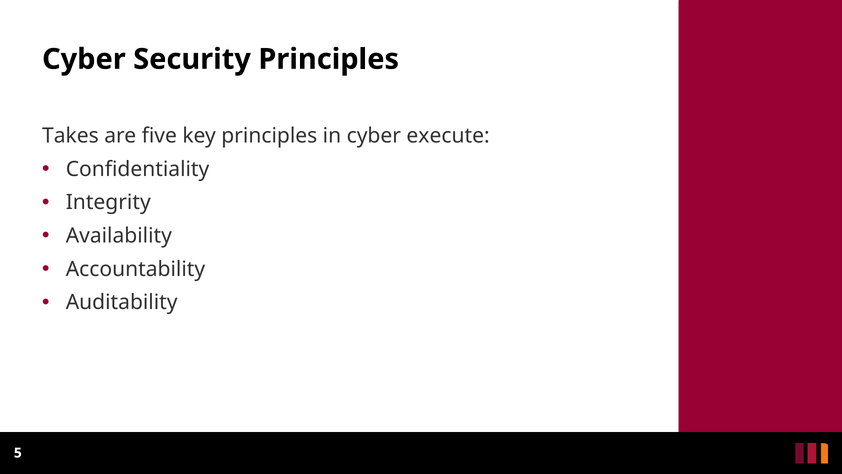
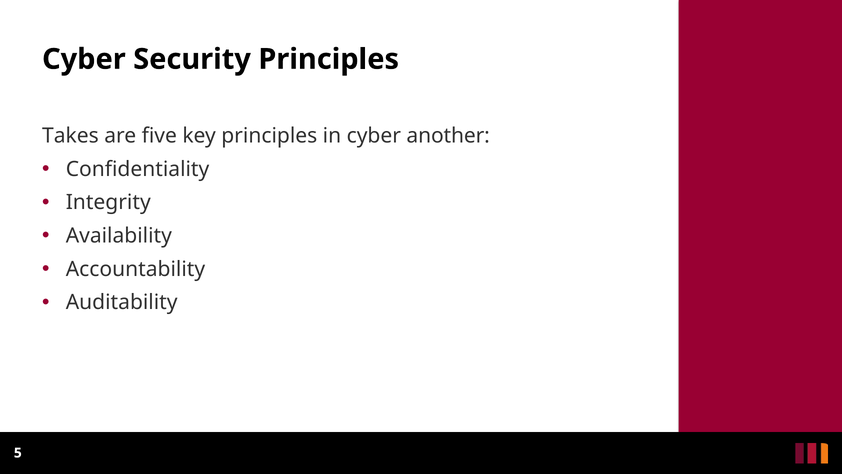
execute: execute -> another (448, 136)
